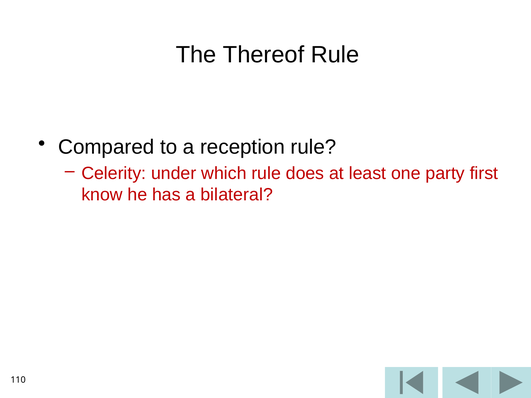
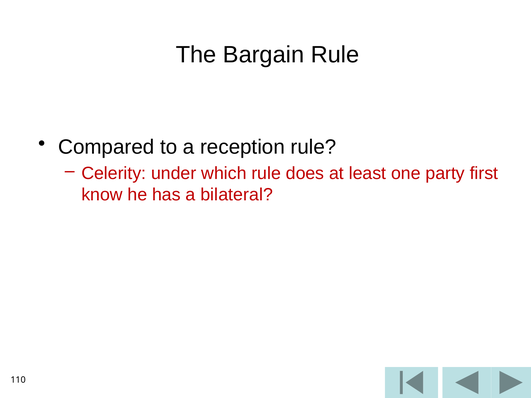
Thereof: Thereof -> Bargain (264, 55)
